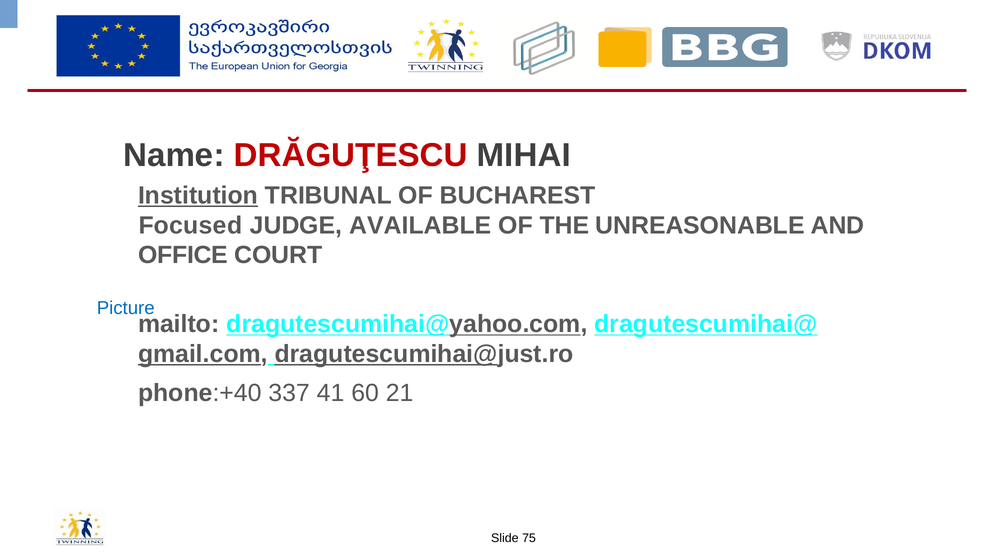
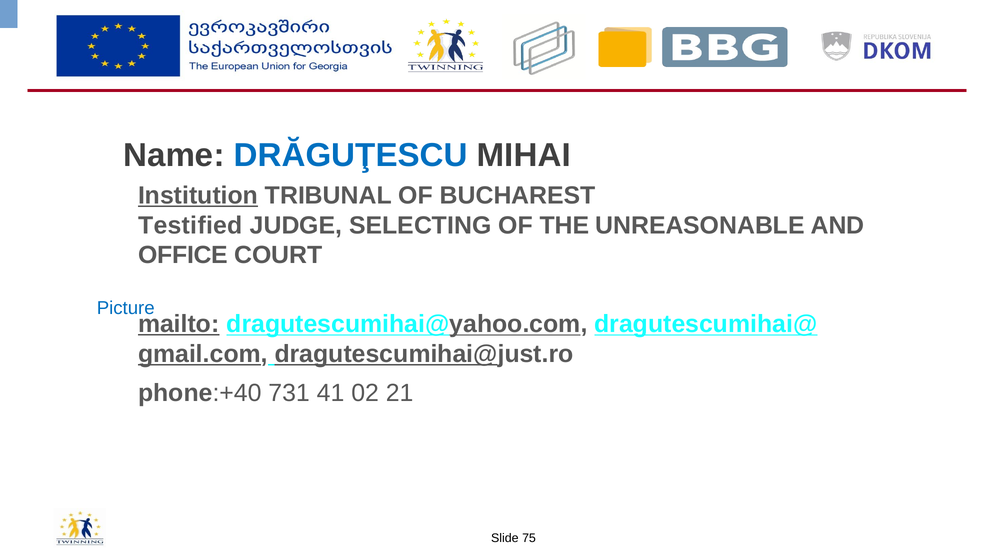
DRĂGUŢESCU colour: red -> blue (351, 155)
Focused: Focused -> Testified (190, 225)
AVAILABLE: AVAILABLE -> SELECTING (420, 225)
mailto underline: none -> present (179, 324)
337: 337 -> 731 (289, 393)
60: 60 -> 02 (365, 393)
